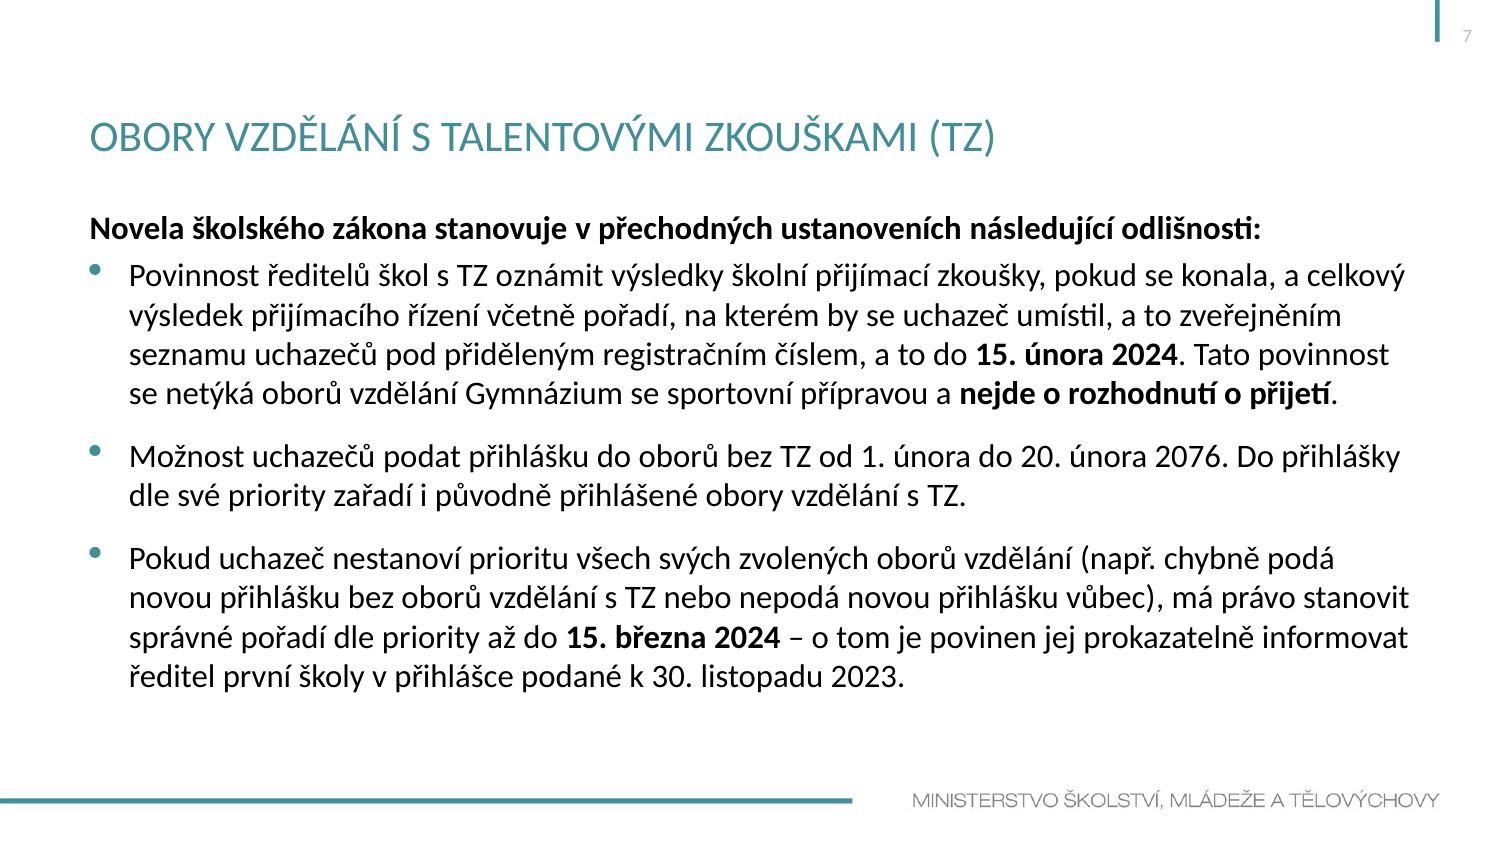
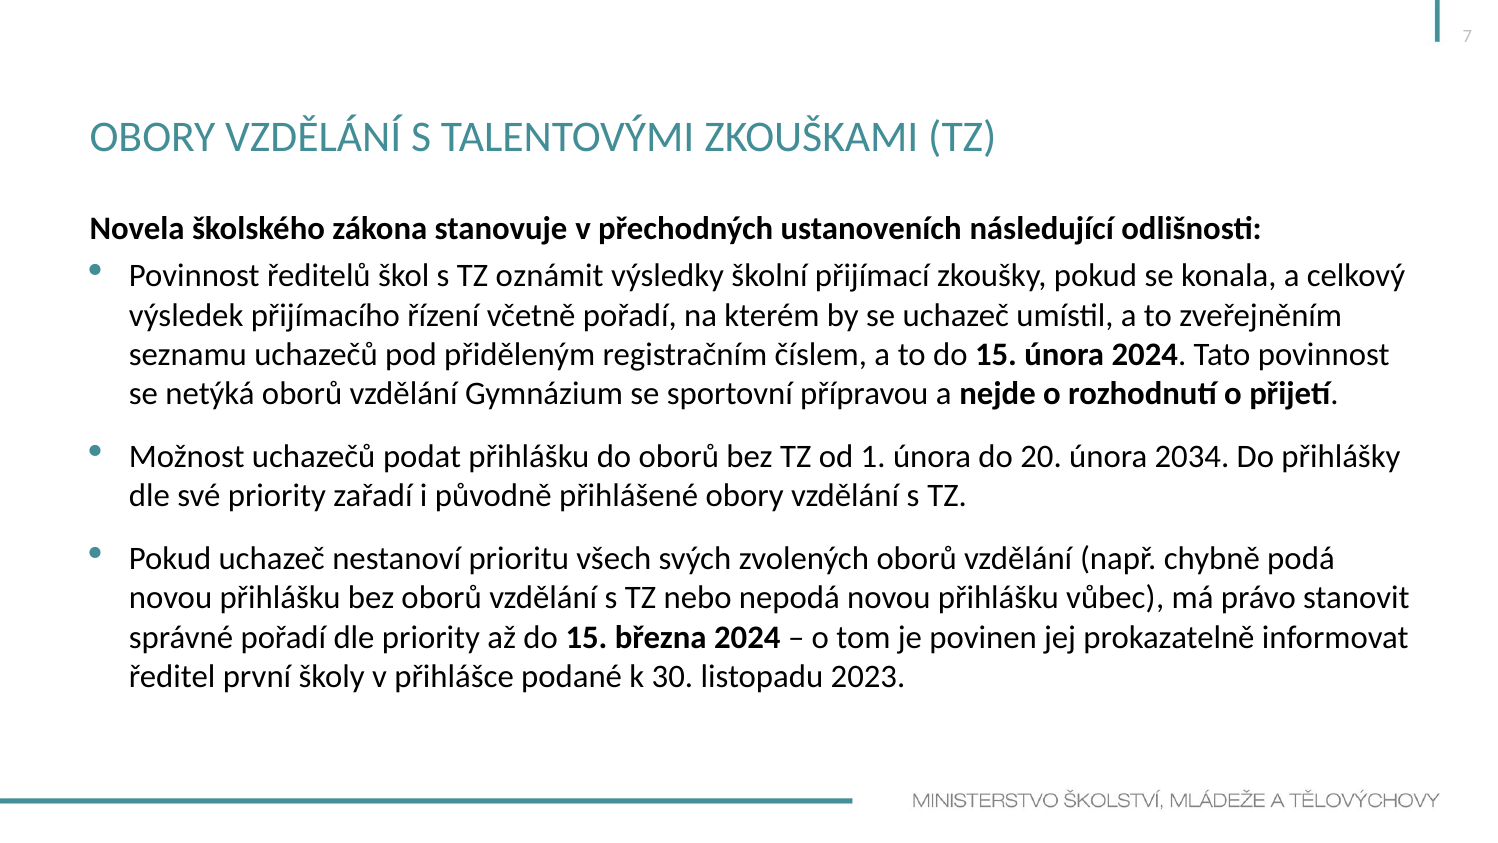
2076: 2076 -> 2034 (1192, 457)
